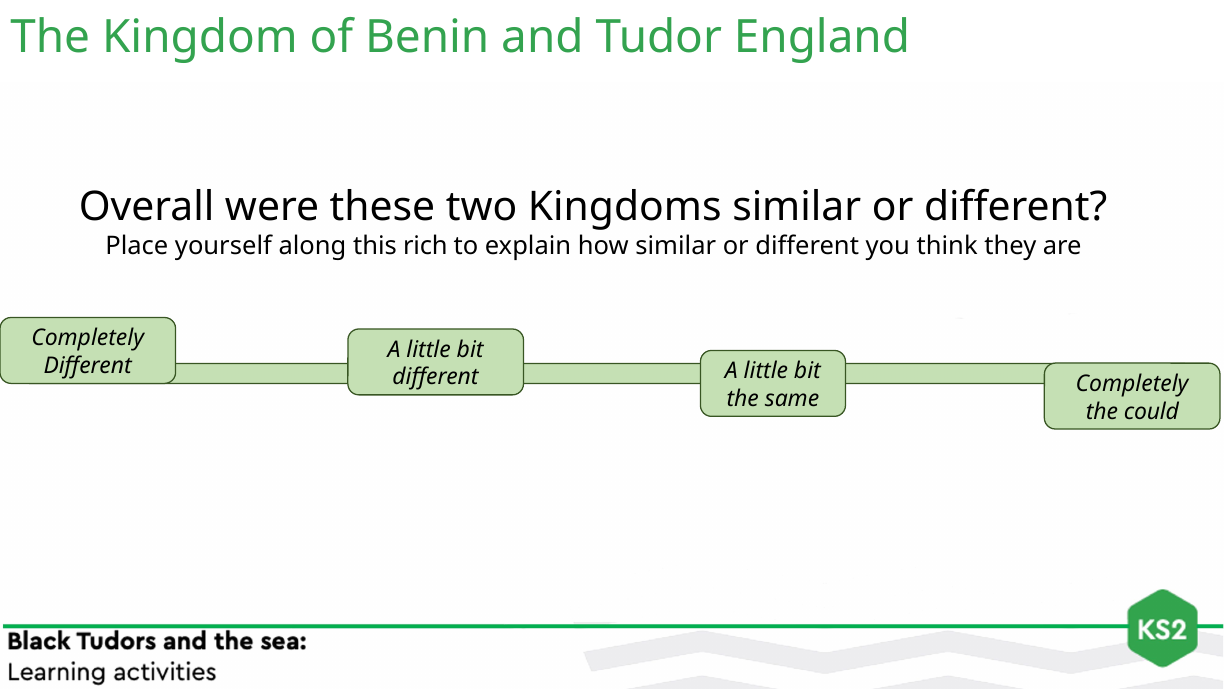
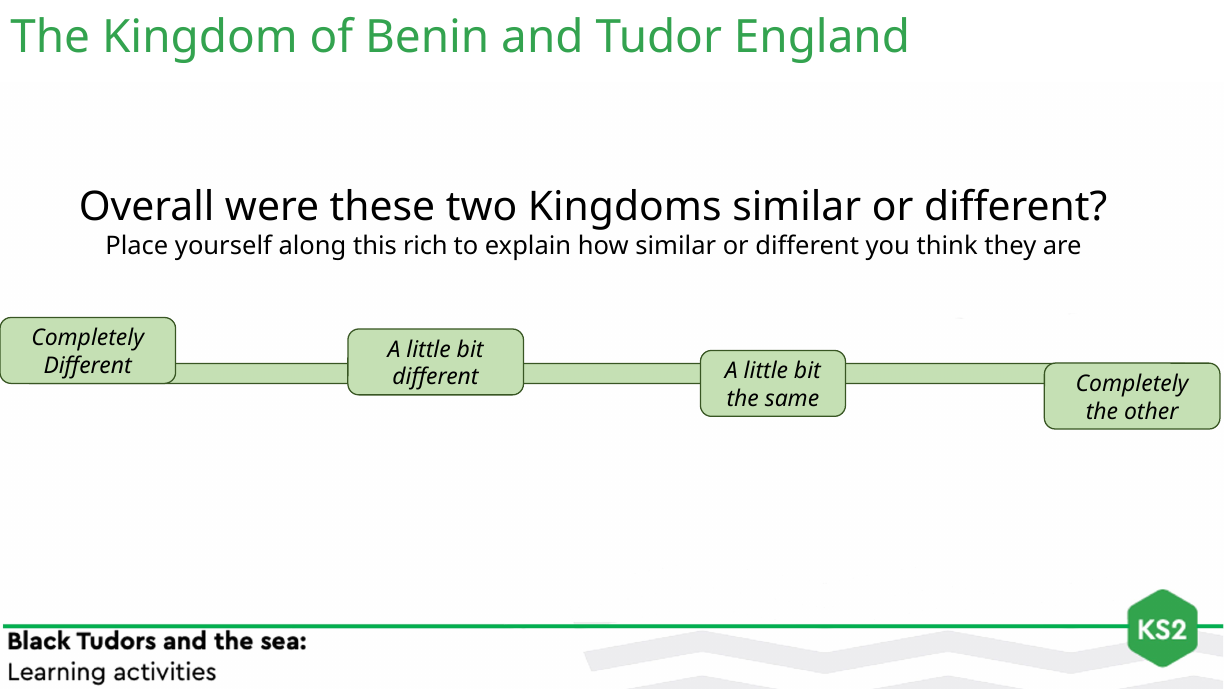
could: could -> other (1151, 411)
